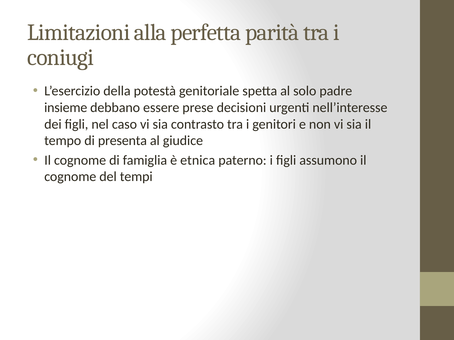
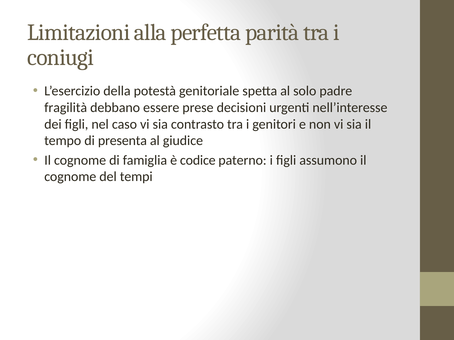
insieme: insieme -> fragilità (66, 108)
etnica: etnica -> codice (198, 160)
